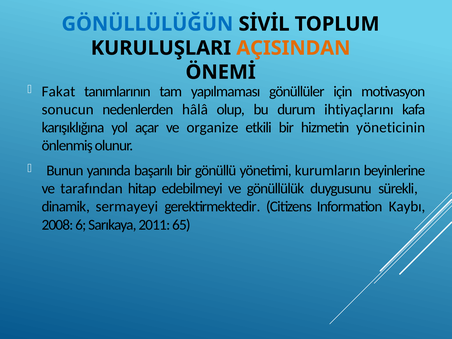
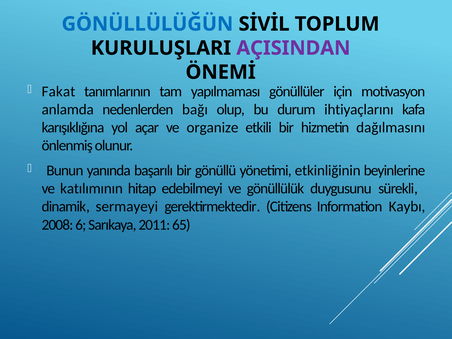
AÇISINDAN colour: orange -> purple (293, 48)
sonucun: sonucun -> anlamda (68, 109)
hâlâ: hâlâ -> bağı (195, 109)
yöneticinin: yöneticinin -> dağılmasını (391, 128)
kurumların: kurumların -> etkinliğinin (328, 171)
tarafından: tarafından -> katılımının (92, 189)
